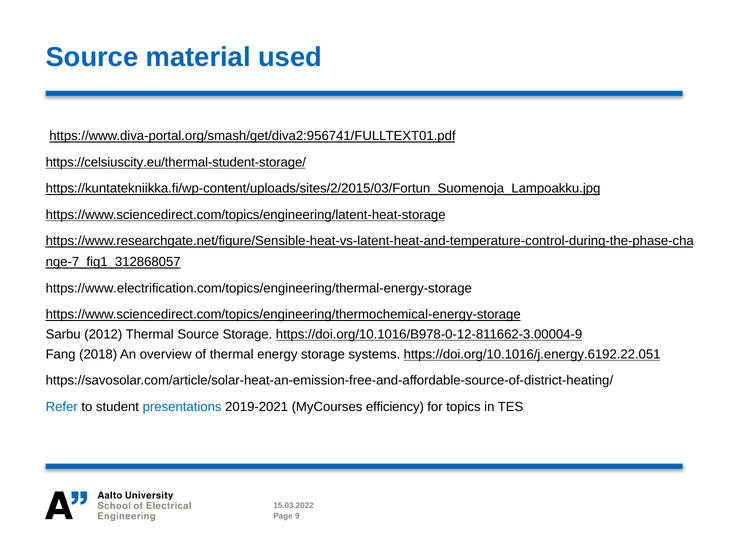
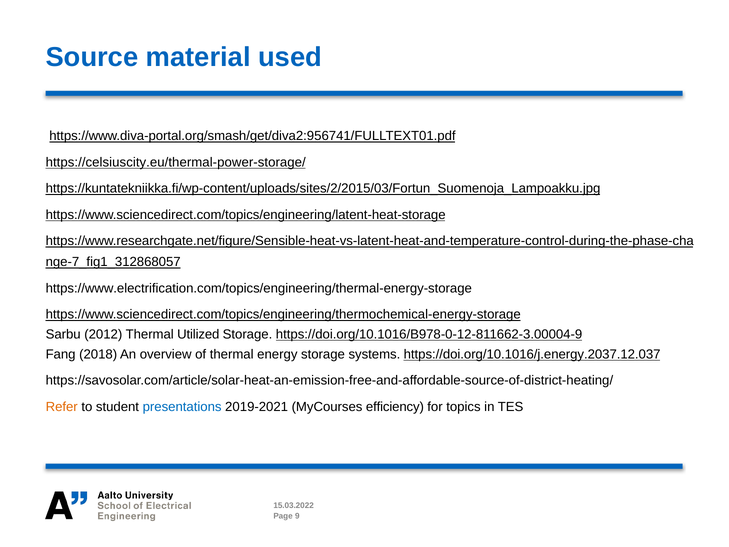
https://celsiuscity.eu/thermal-student-storage/: https://celsiuscity.eu/thermal-student-storage/ -> https://celsiuscity.eu/thermal-power-storage/ (176, 162)
Thermal Source: Source -> Utilized (198, 334)
https://doi.org/10.1016/j.energy.6192.22.051: https://doi.org/10.1016/j.energy.6192.22.051 -> https://doi.org/10.1016/j.energy.2037.12.037 (532, 354)
Refer colour: blue -> orange (62, 407)
